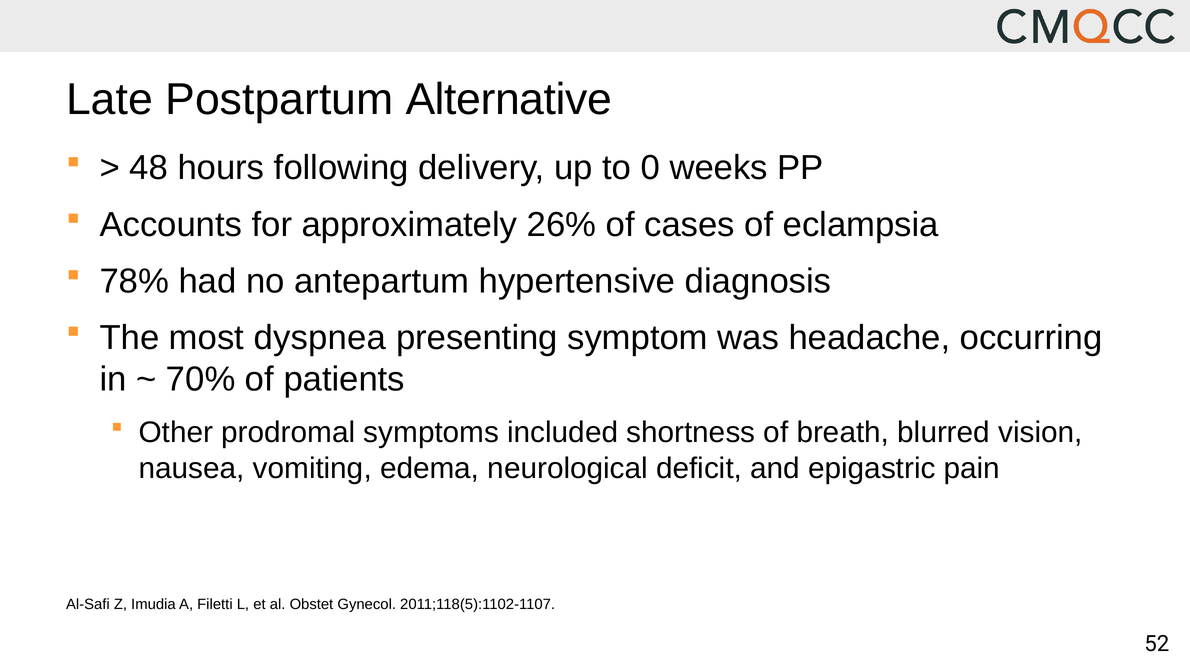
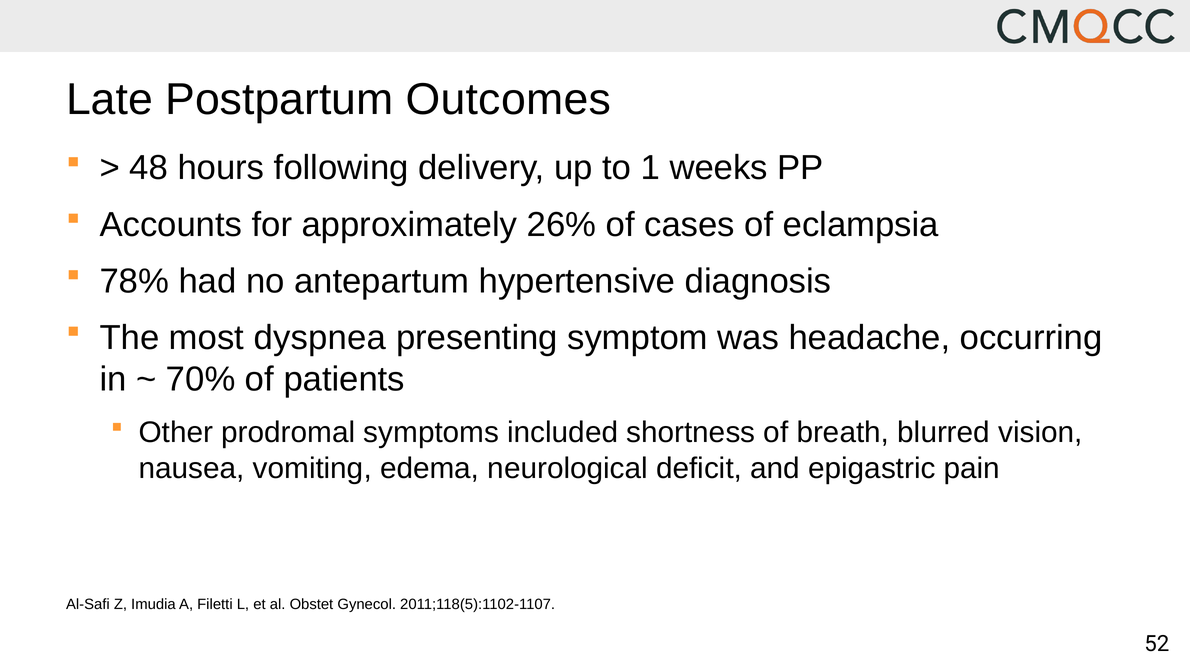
Alternative: Alternative -> Outcomes (508, 100)
0: 0 -> 1 (650, 168)
